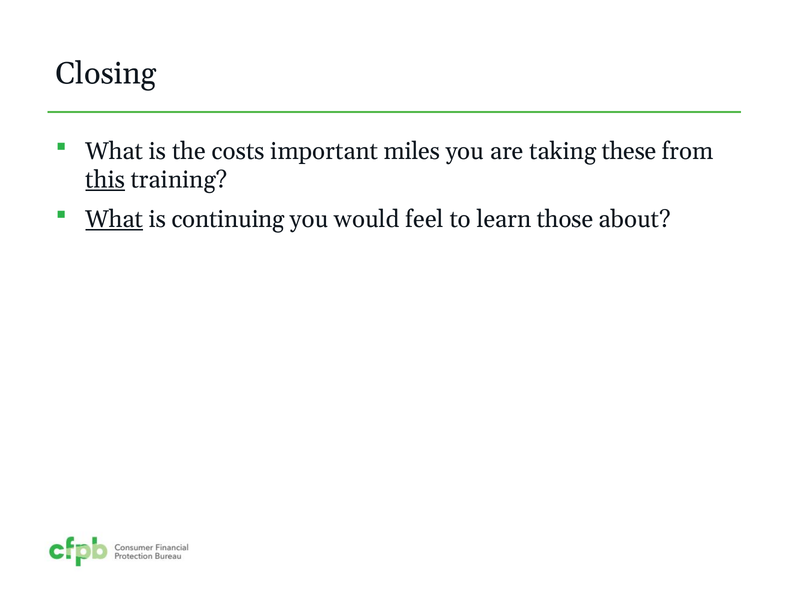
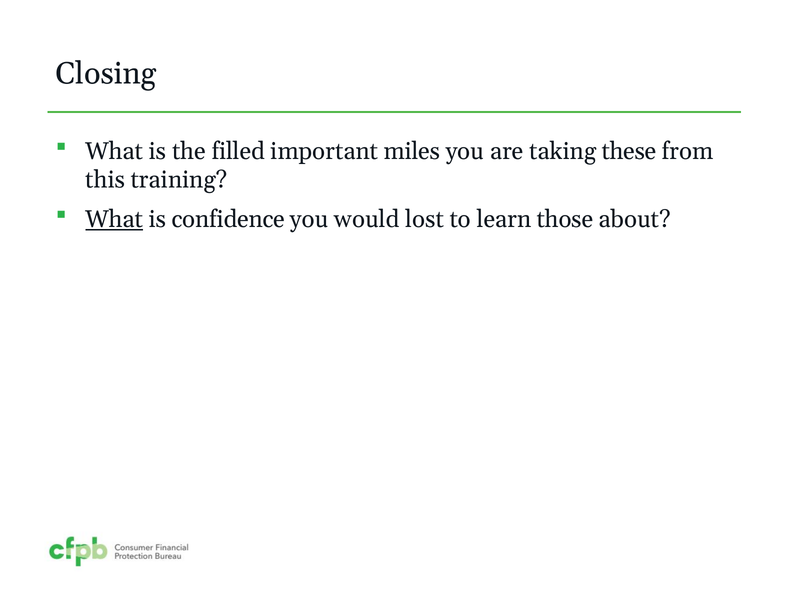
costs: costs -> filled (238, 151)
this underline: present -> none (105, 180)
continuing: continuing -> confidence (228, 219)
feel: feel -> lost (425, 219)
